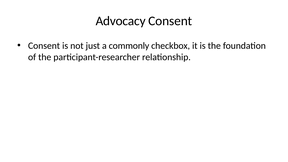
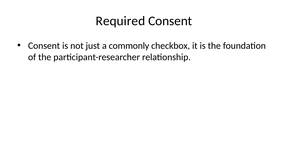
Advocacy: Advocacy -> Required (120, 21)
